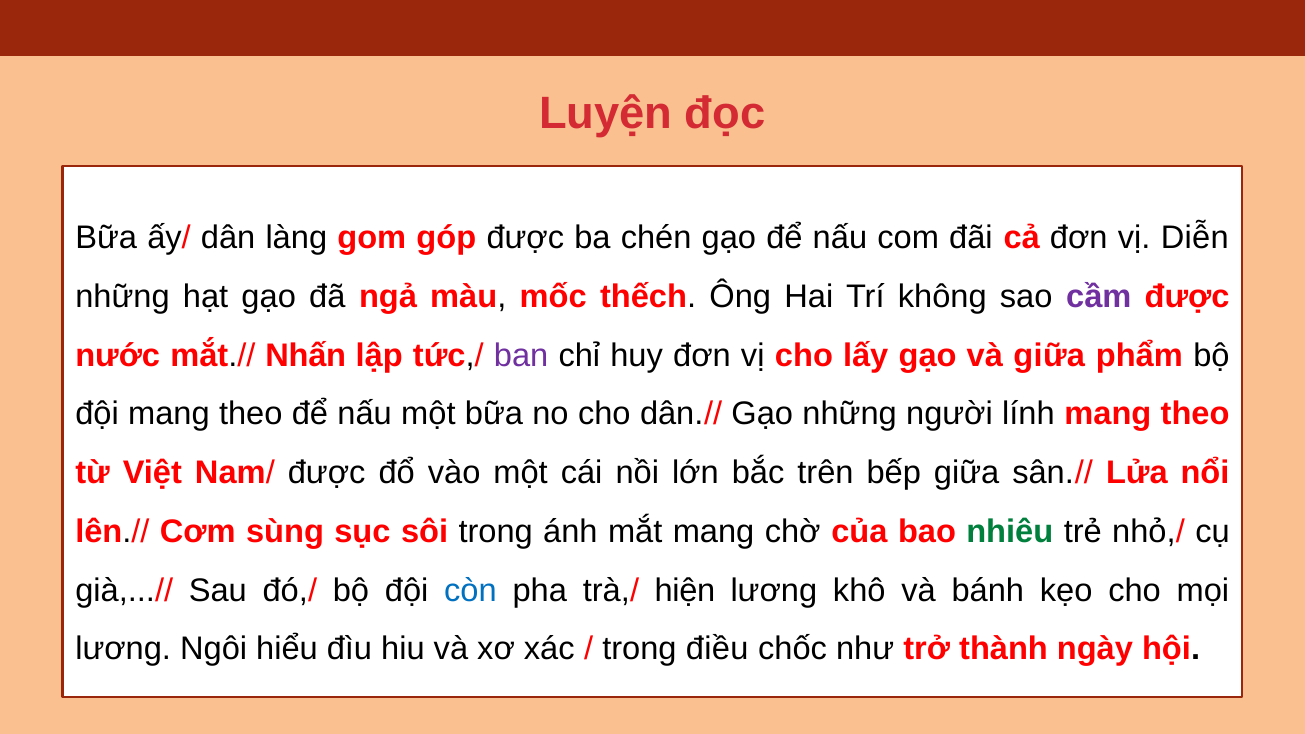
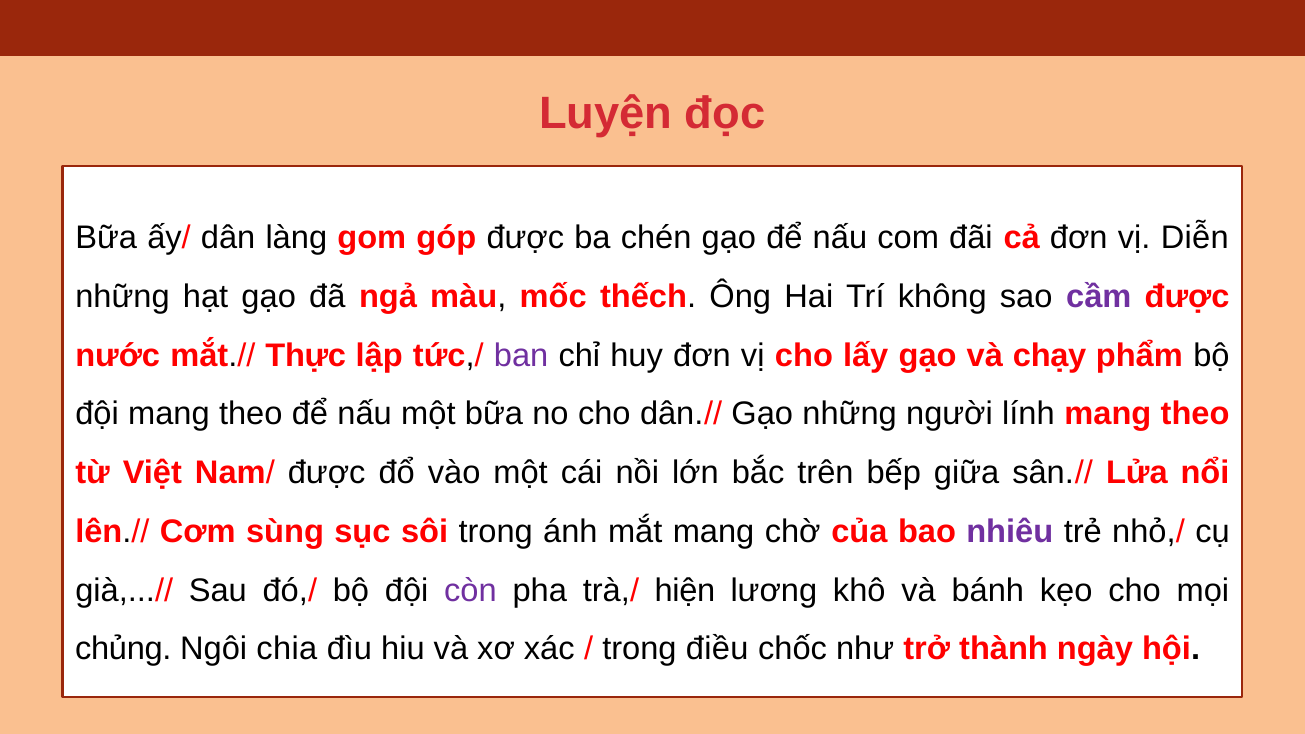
Nhấn: Nhấn -> Thực (306, 355)
và giữa: giữa -> chạy (1050, 355)
nhiêu colour: green -> purple (1010, 532)
còn colour: blue -> purple (470, 590)
lương: lương -> chủng (123, 649)
hiểu: hiểu -> chia (287, 649)
